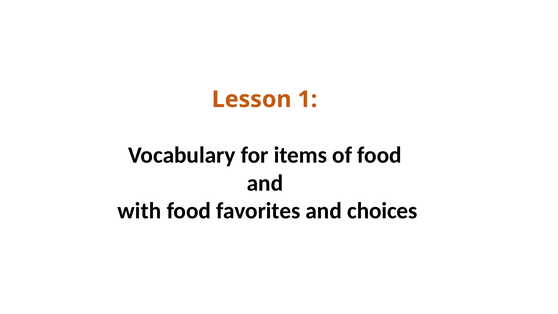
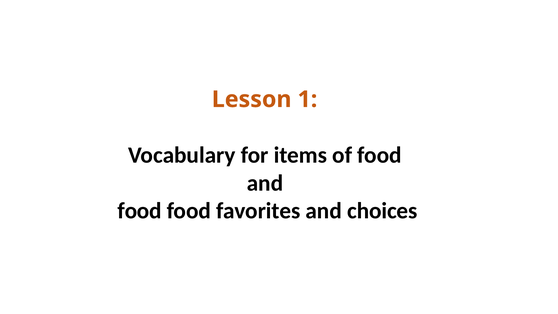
with: with -> food (140, 211)
